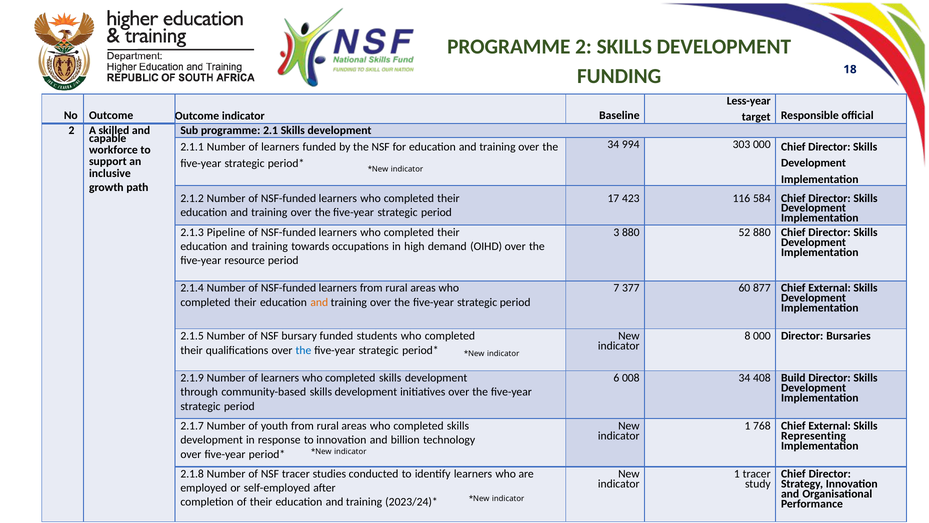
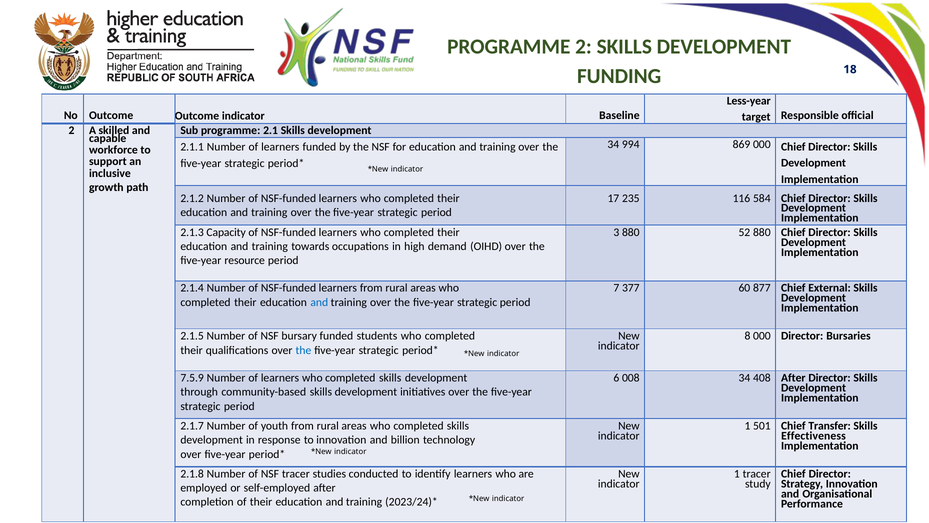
303: 303 -> 869 (741, 144)
423: 423 -> 235 (631, 198)
Pipeline: Pipeline -> Capacity (226, 232)
and colour: orange -> blue (319, 302)
2.1.9: 2.1.9 -> 7.5.9 (192, 378)
408 Build: Build -> After (793, 378)
768: 768 -> 501 (762, 425)
External: External -> Transfer (830, 425)
Representing: Representing -> Effectiveness (813, 436)
